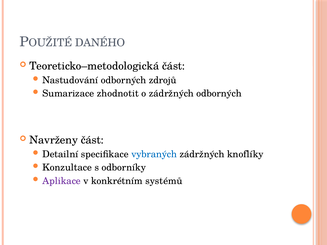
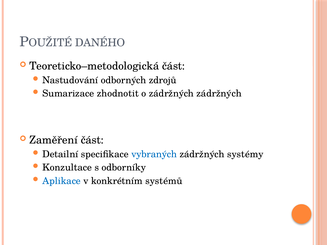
zádržných odborných: odborných -> zádržných (219, 94)
Navrženy: Navrženy -> Zaměření (54, 140)
knoflíky: knoflíky -> systémy (245, 154)
Aplikace colour: purple -> blue (62, 181)
